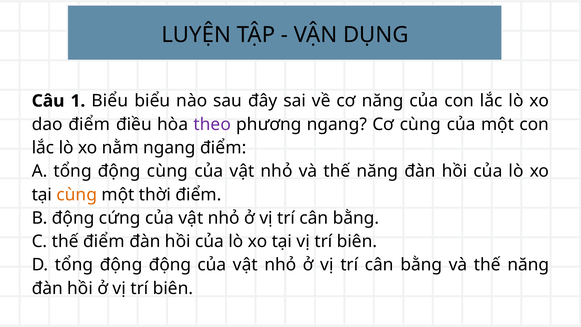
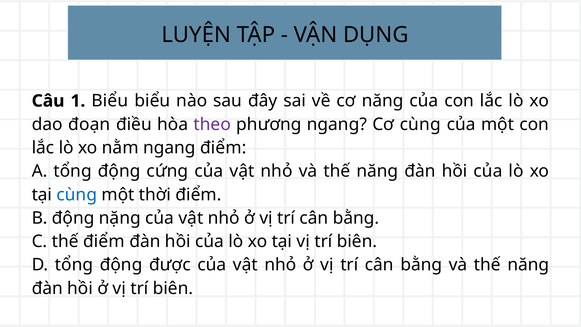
dao điểm: điểm -> đoạn (89, 124)
động cùng: cùng -> cứng (167, 171)
cùng colour: orange -> blue (77, 195)
cứng: cứng -> nặng (120, 218)
động động: động -> được (170, 265)
